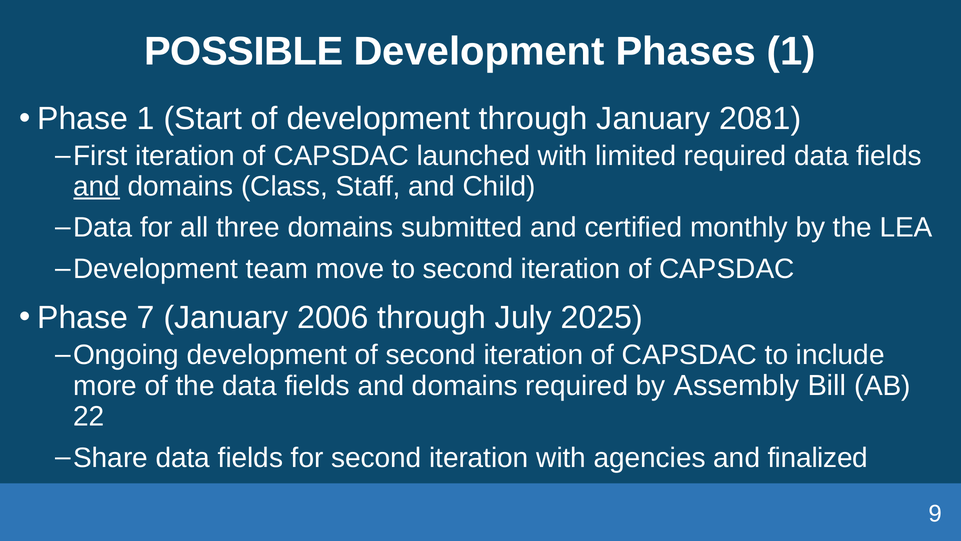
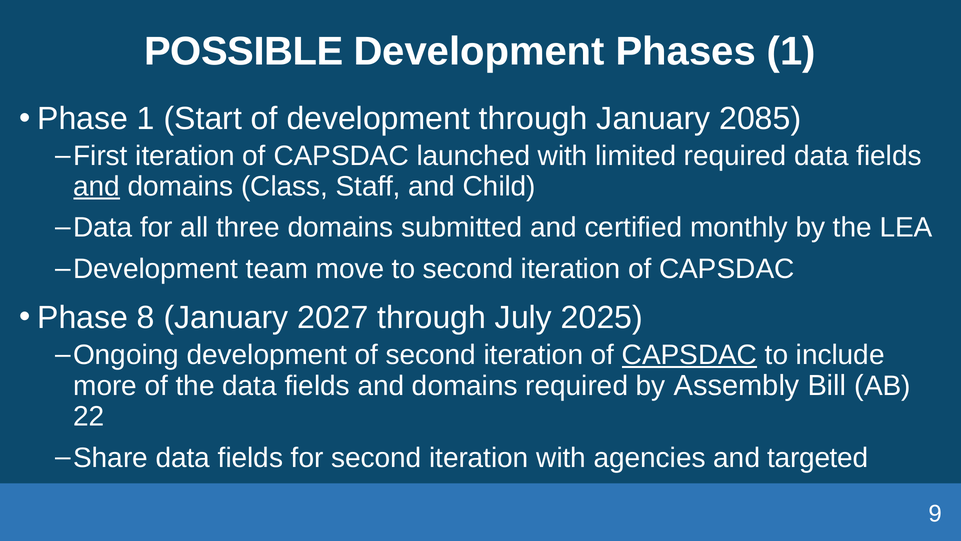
2081: 2081 -> 2085 (760, 119)
7: 7 -> 8 (146, 317)
2006: 2006 -> 2027 (333, 317)
CAPSDAC underline: none -> present (690, 355)
finalized: finalized -> targeted (818, 457)
